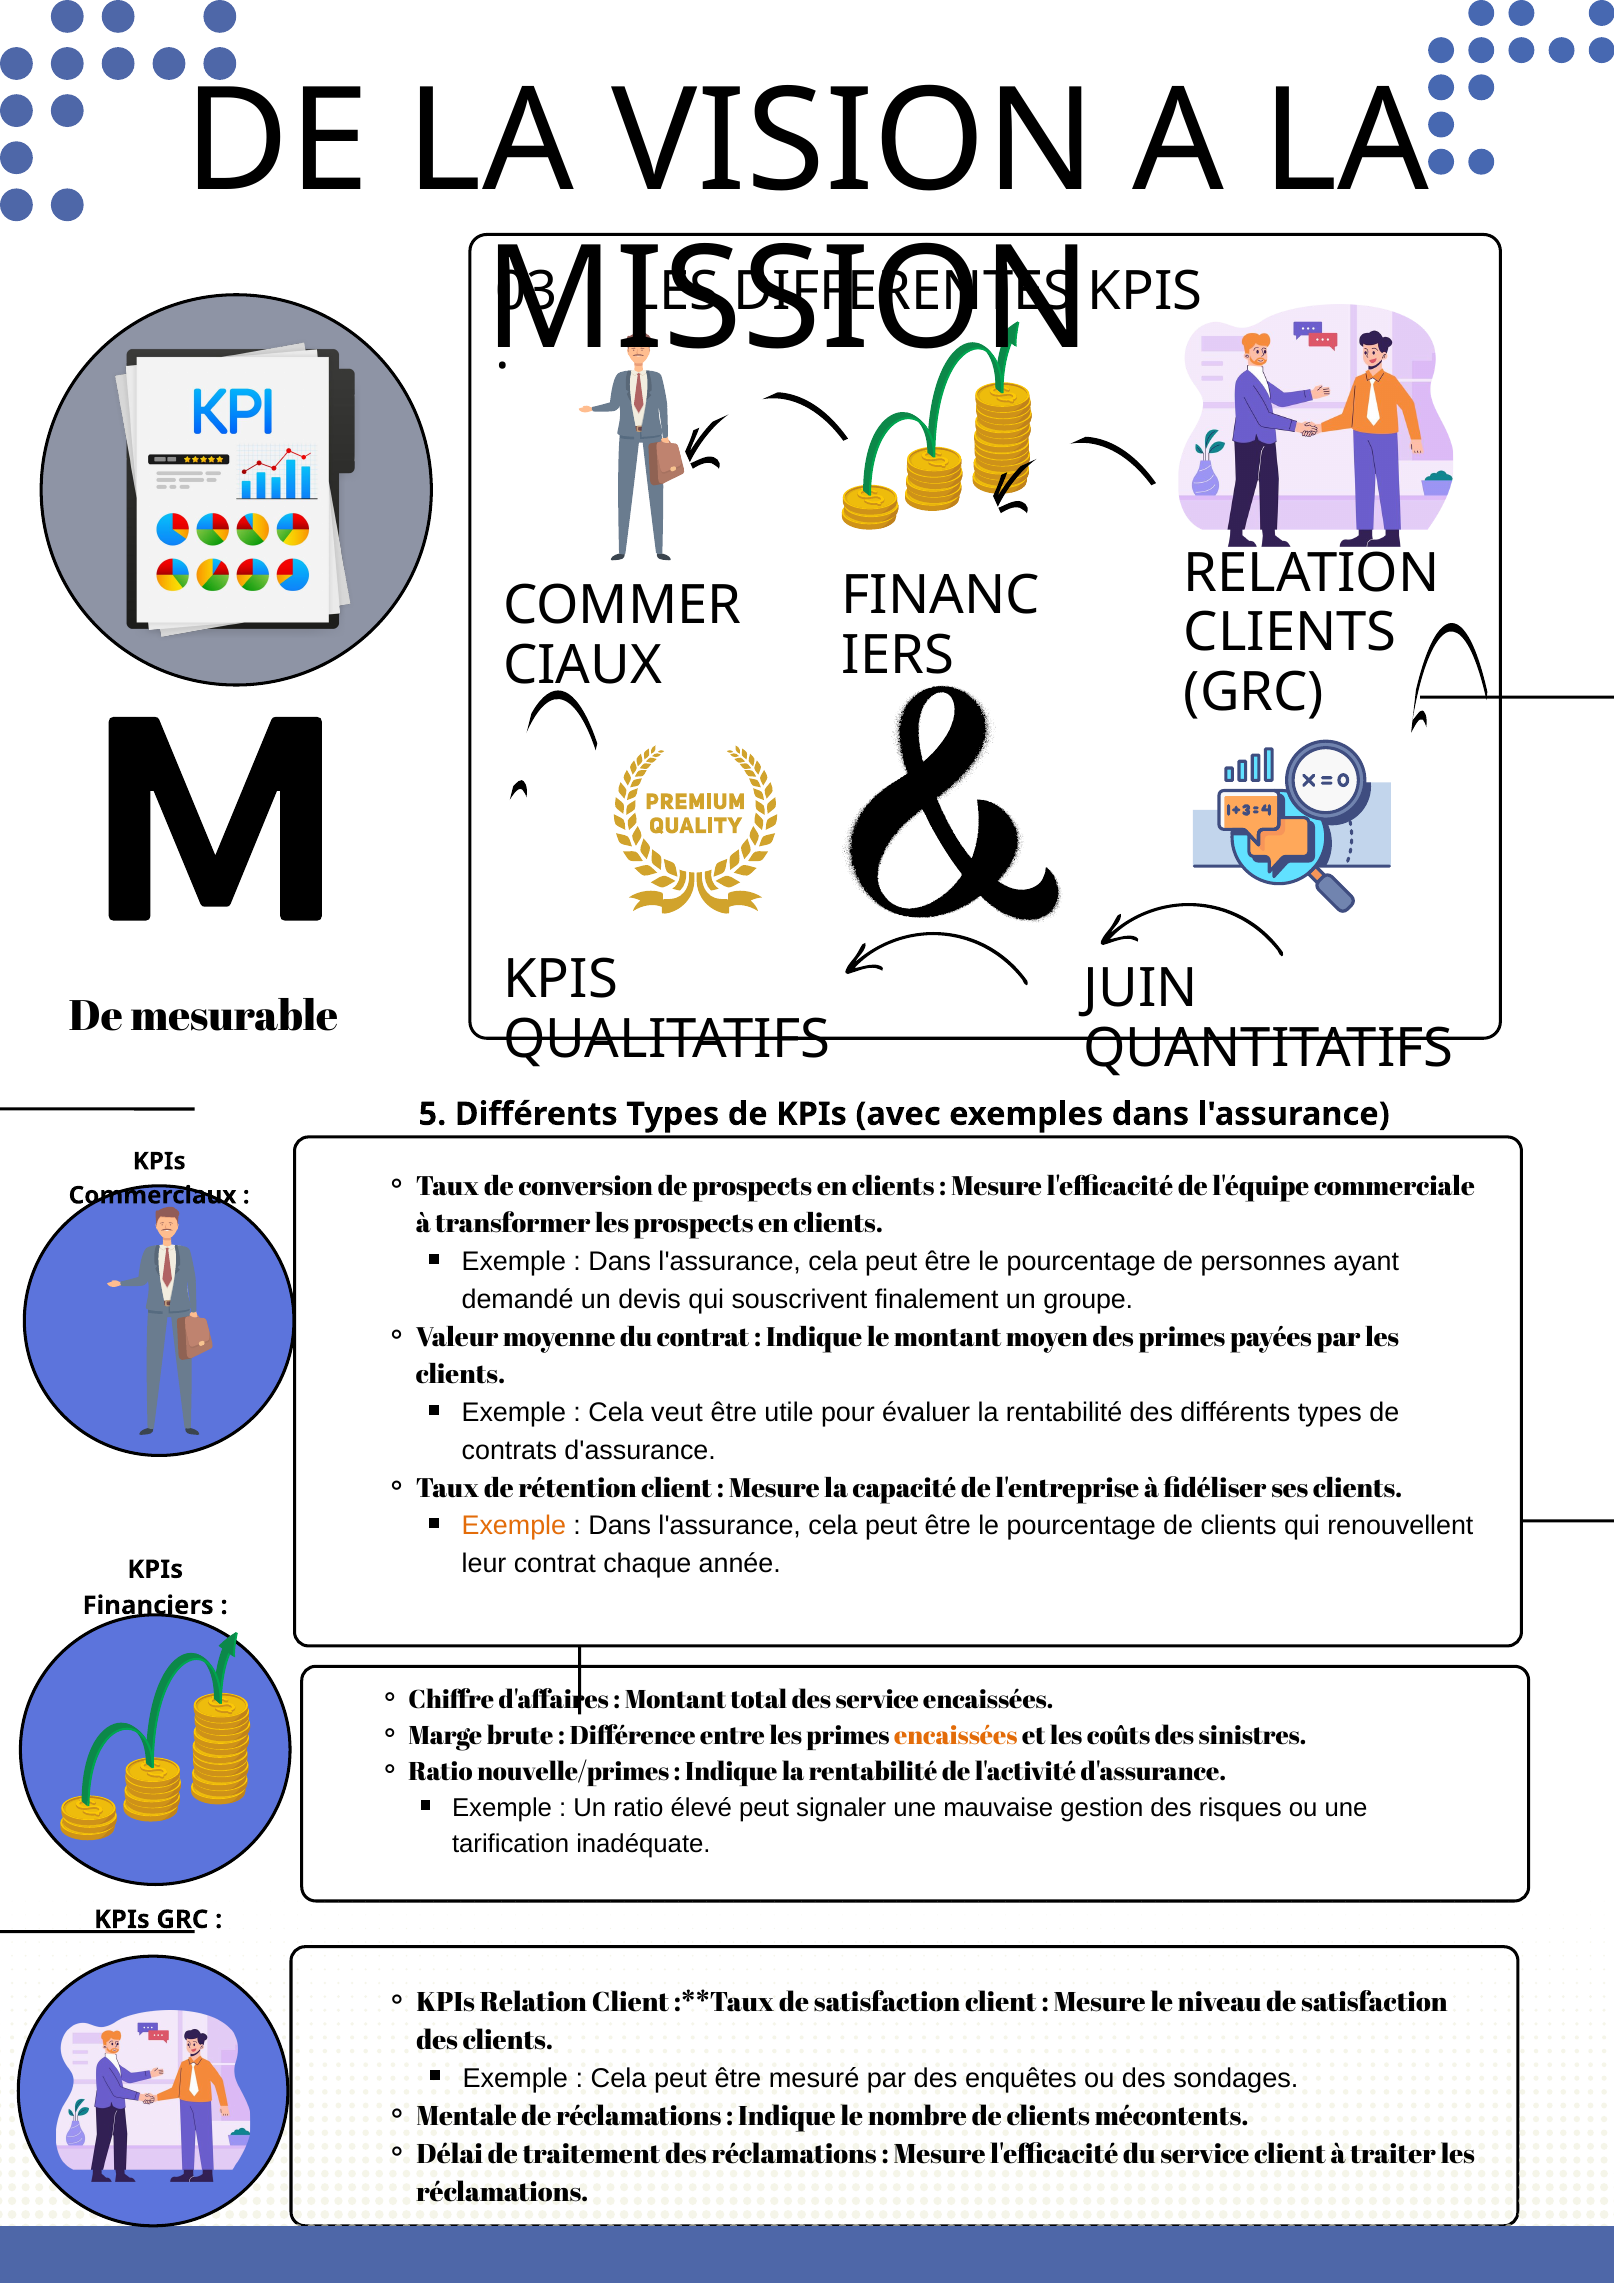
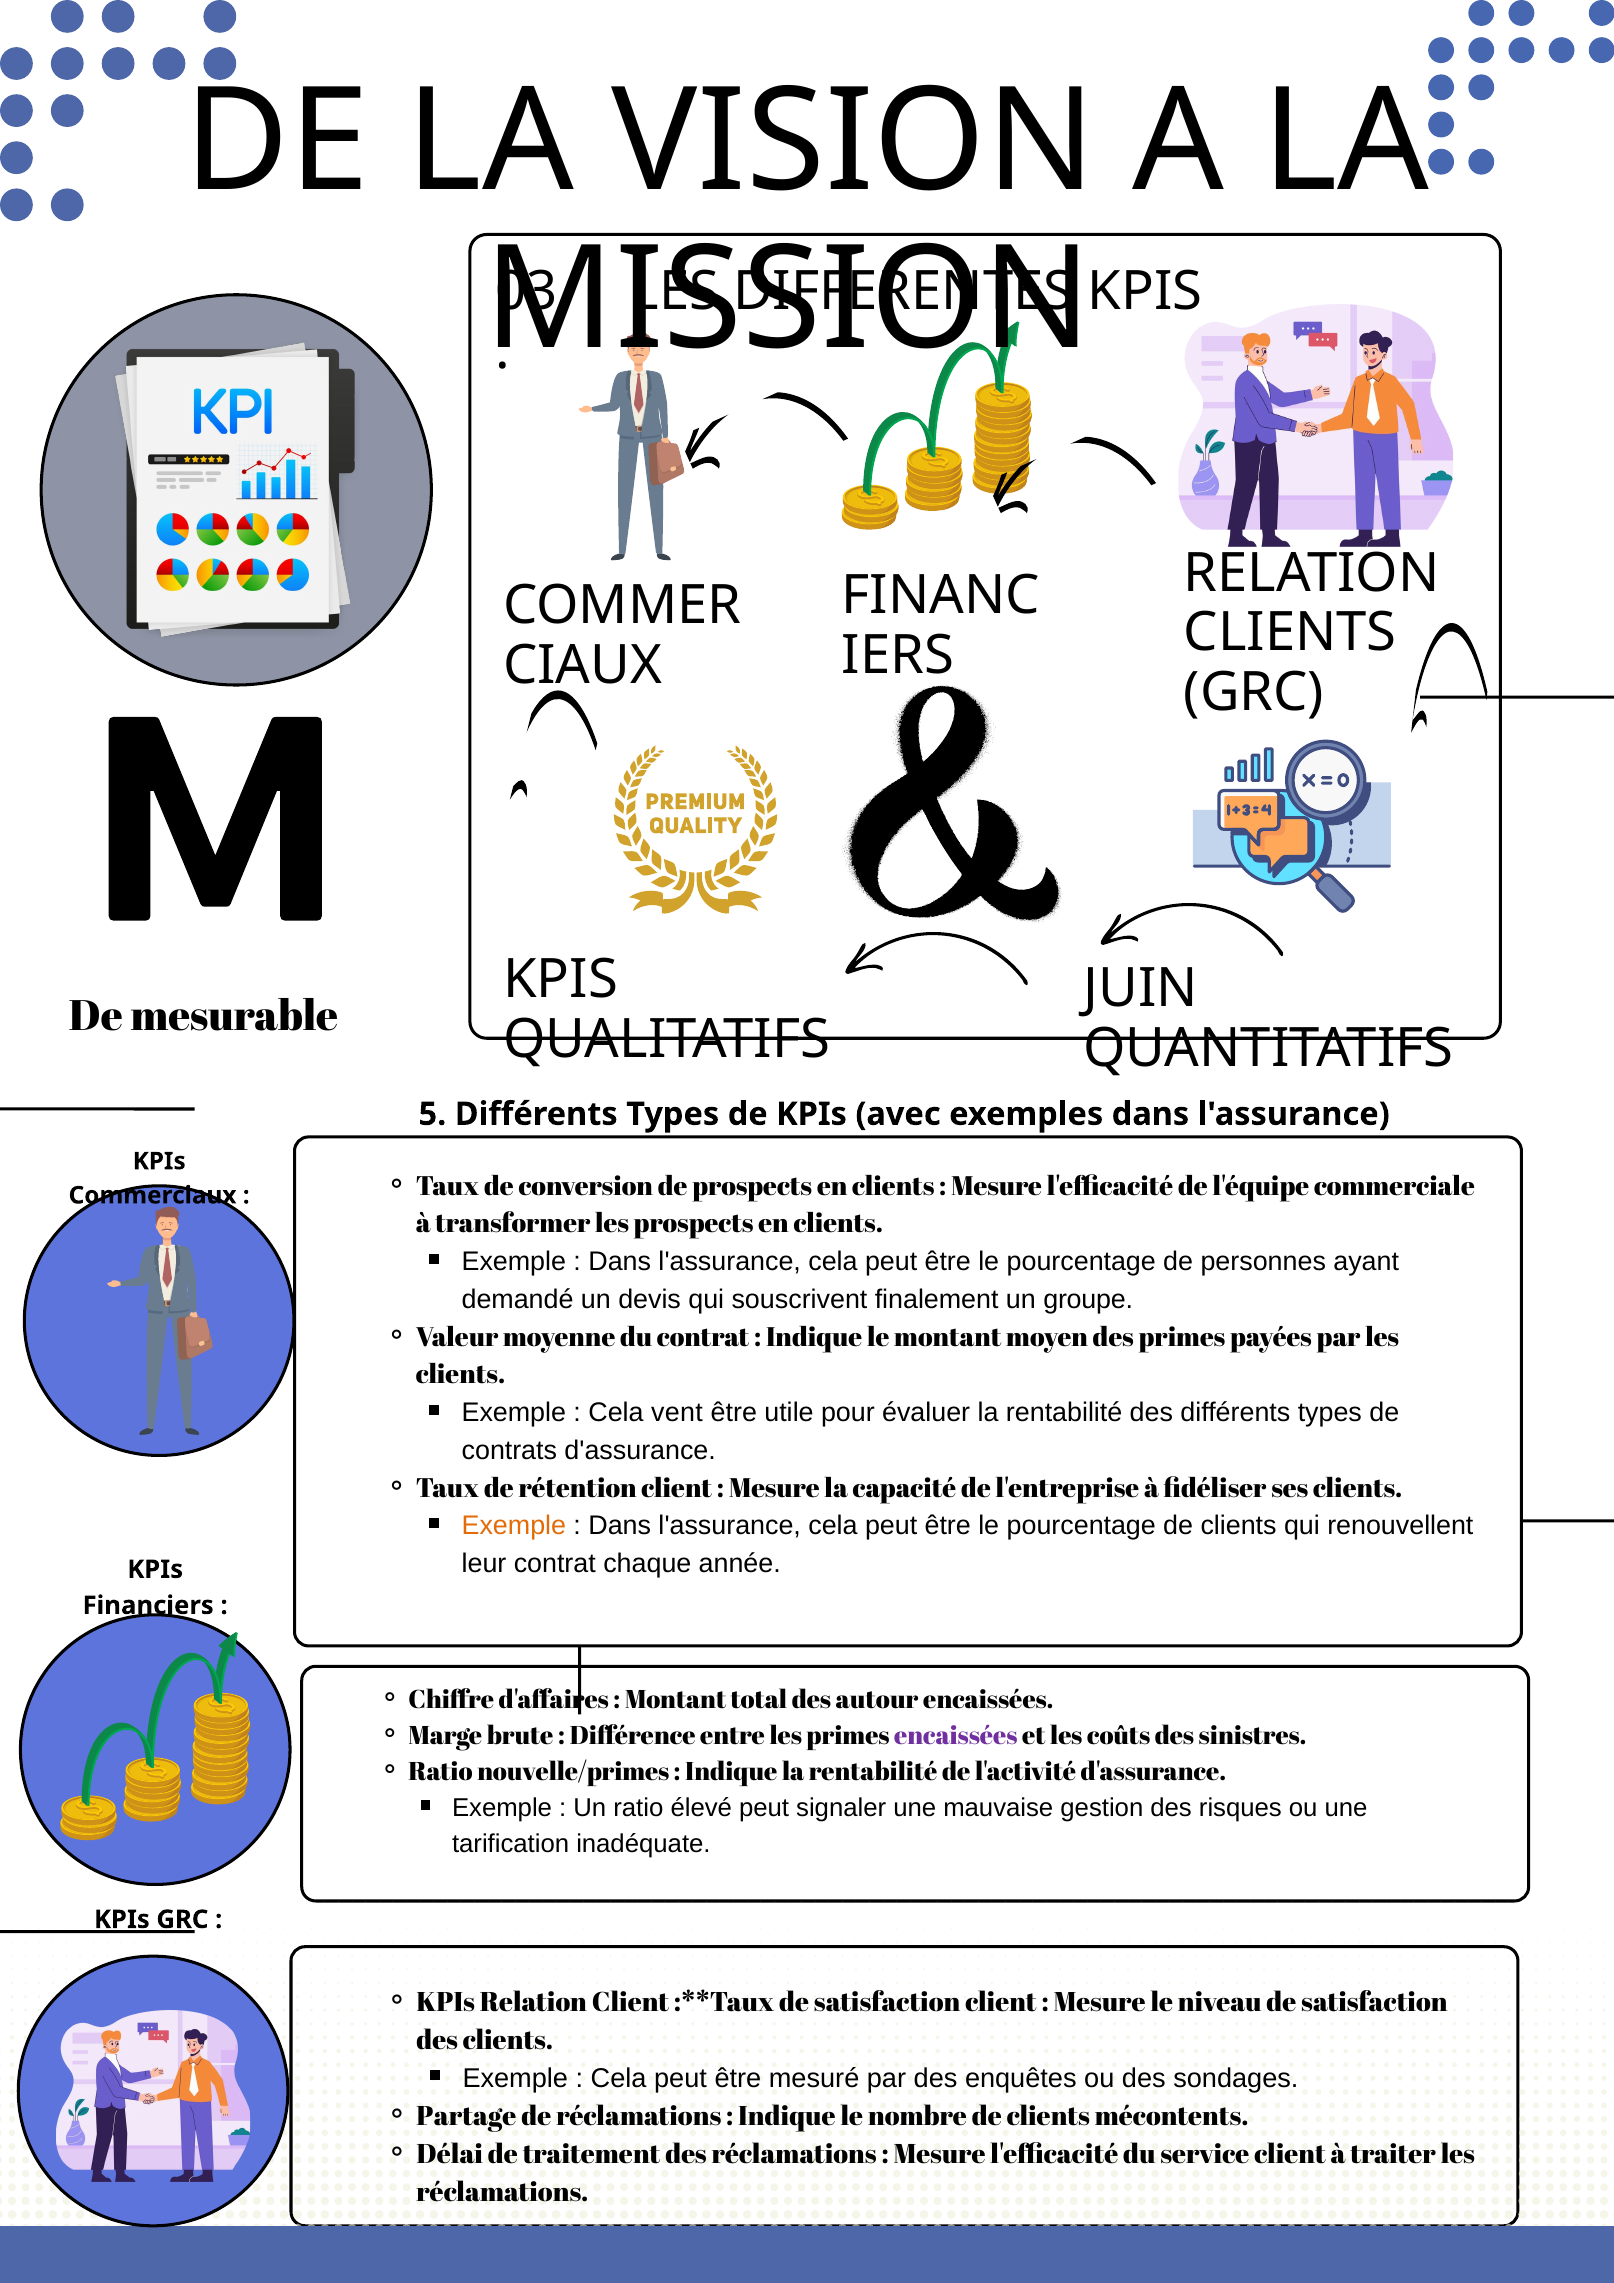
veut: veut -> vent (677, 1412)
des service: service -> autour (877, 1699)
encaissées colour: orange -> purple (956, 1735)
Mentale: Mentale -> Partage (466, 2116)
